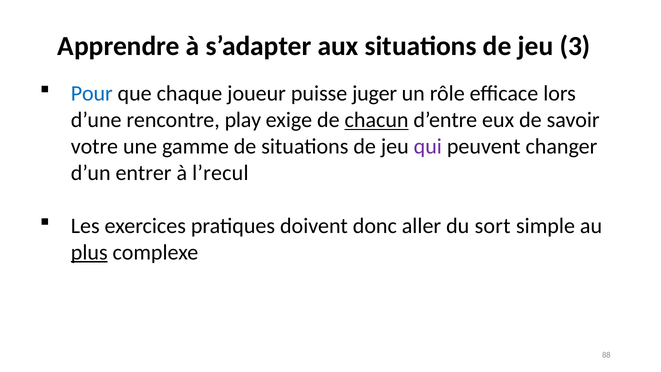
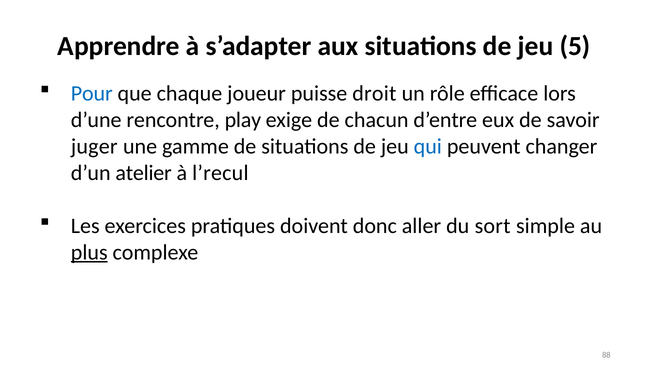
3: 3 -> 5 (575, 46)
juger: juger -> droit (374, 94)
chacun underline: present -> none (377, 120)
votre: votre -> juger (94, 146)
qui colour: purple -> blue (428, 146)
entrer: entrer -> atelier (144, 173)
